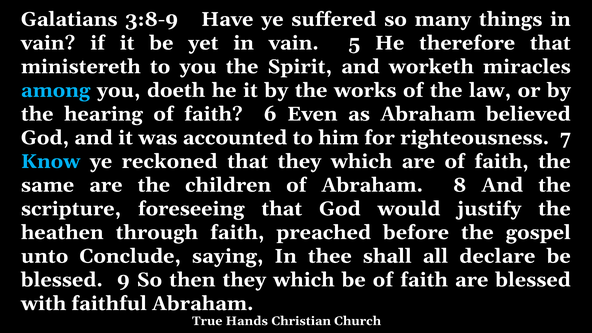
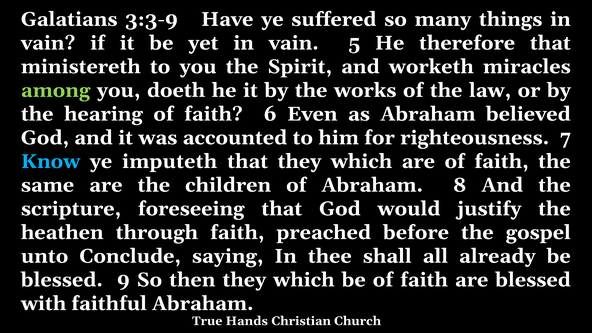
3:8-9: 3:8-9 -> 3:3-9 (151, 19)
among colour: light blue -> light green (56, 90)
reckoned: reckoned -> imputeth (170, 161)
declare: declare -> already (497, 256)
